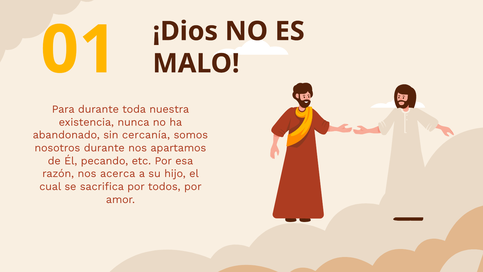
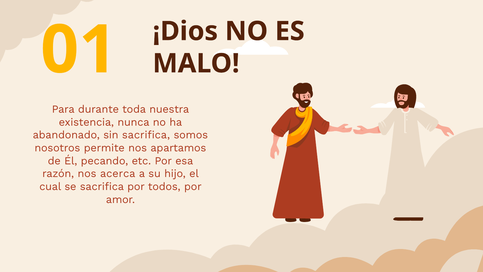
sin cercanía: cercanía -> sacrifica (146, 135)
nosotros durante: durante -> permite (104, 148)
